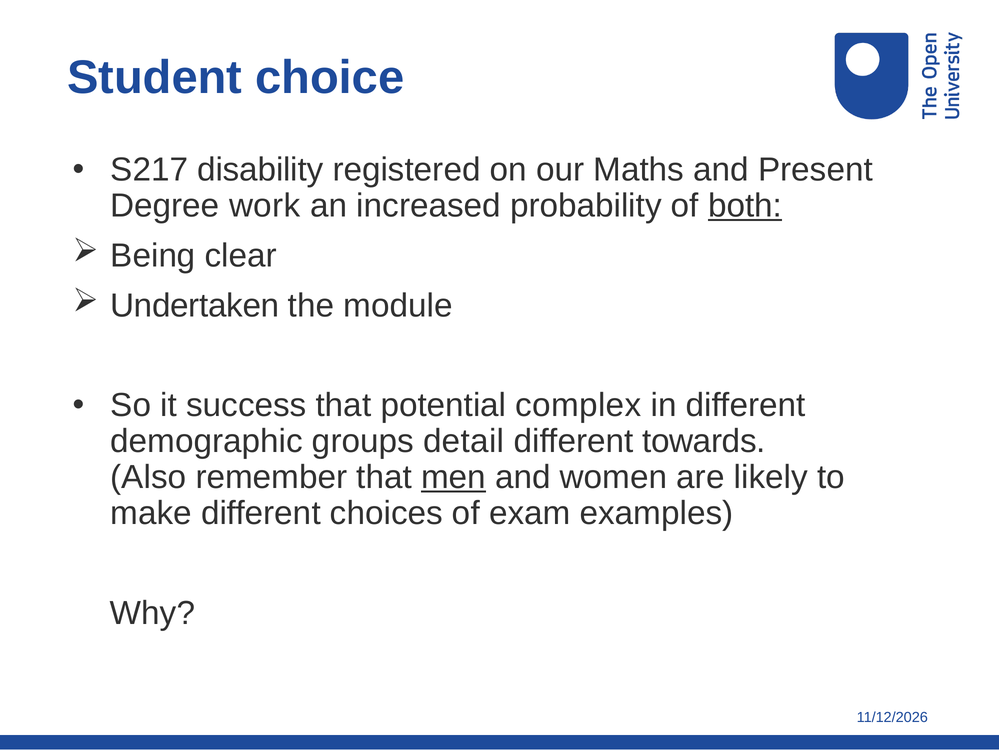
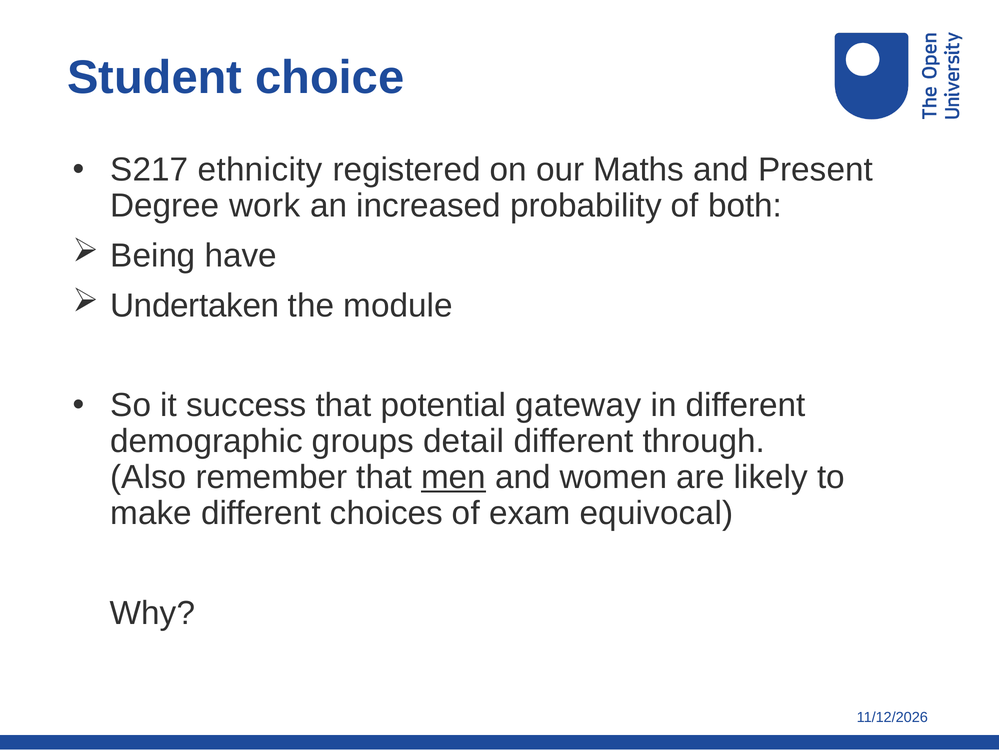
disability: disability -> ethnicity (260, 170)
both underline: present -> none (745, 206)
clear: clear -> have (241, 256)
complex: complex -> gateway (578, 405)
towards: towards -> through (704, 441)
examples: examples -> equivocal (656, 513)
